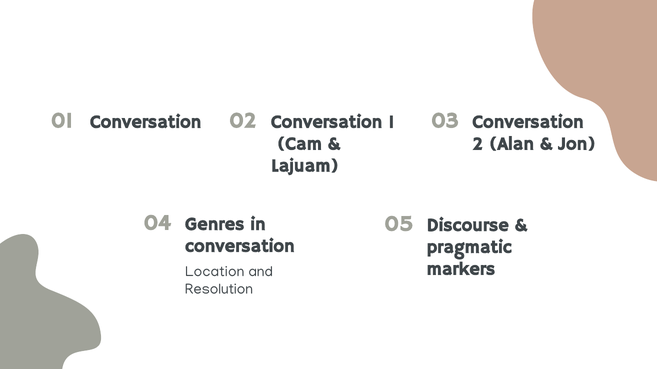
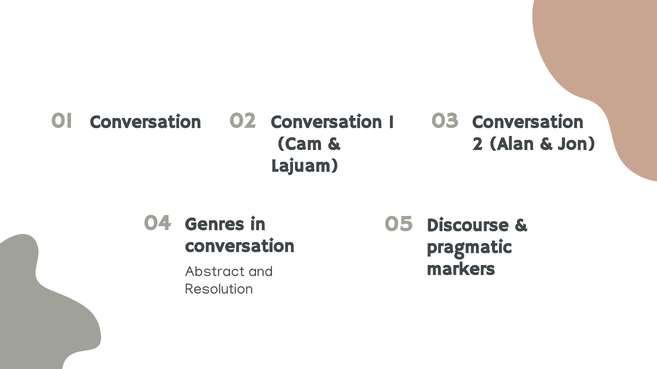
Location: Location -> Abstract (215, 272)
